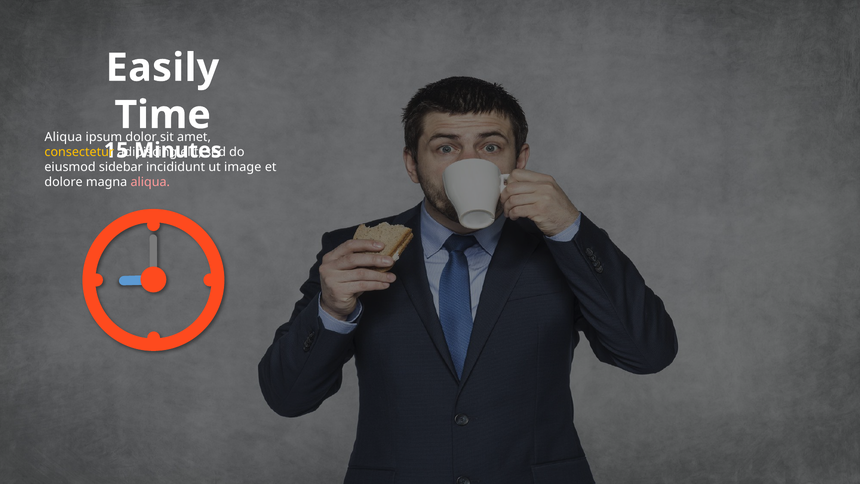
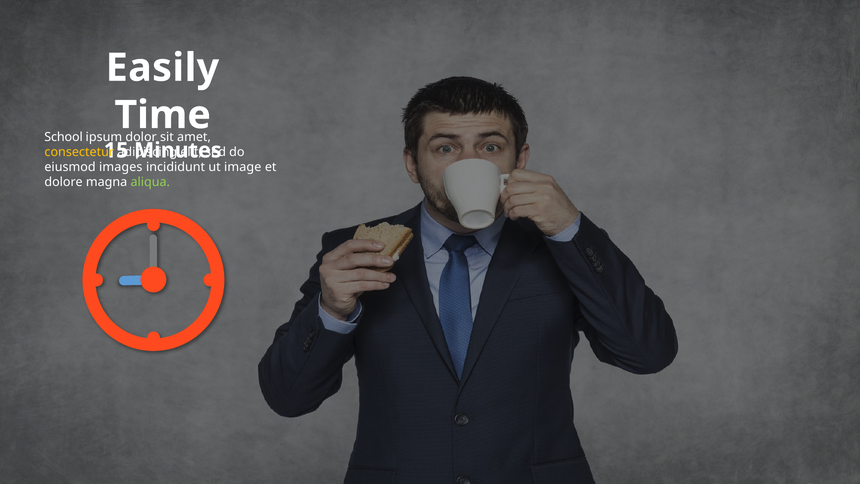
Aliqua: Aliqua -> School (64, 137)
sidebar: sidebar -> images (121, 167)
aliqua colour: pink -> light green (150, 182)
